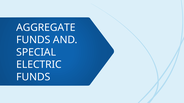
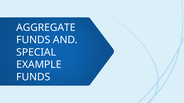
ELECTRIC: ELECTRIC -> EXAMPLE (39, 65)
